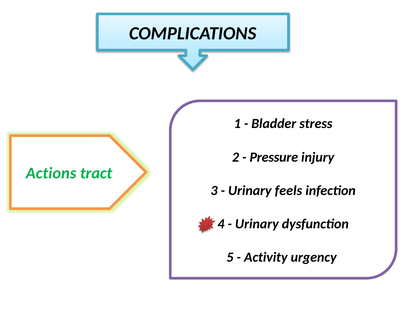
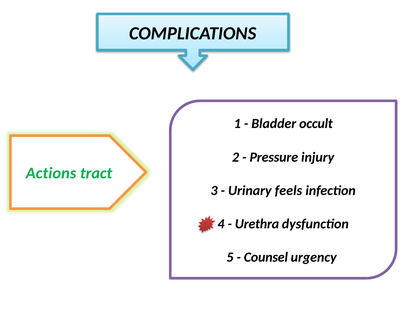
stress: stress -> occult (316, 124)
Urinary: Urinary -> Urethra (257, 224)
Activity: Activity -> Counsel (266, 257)
